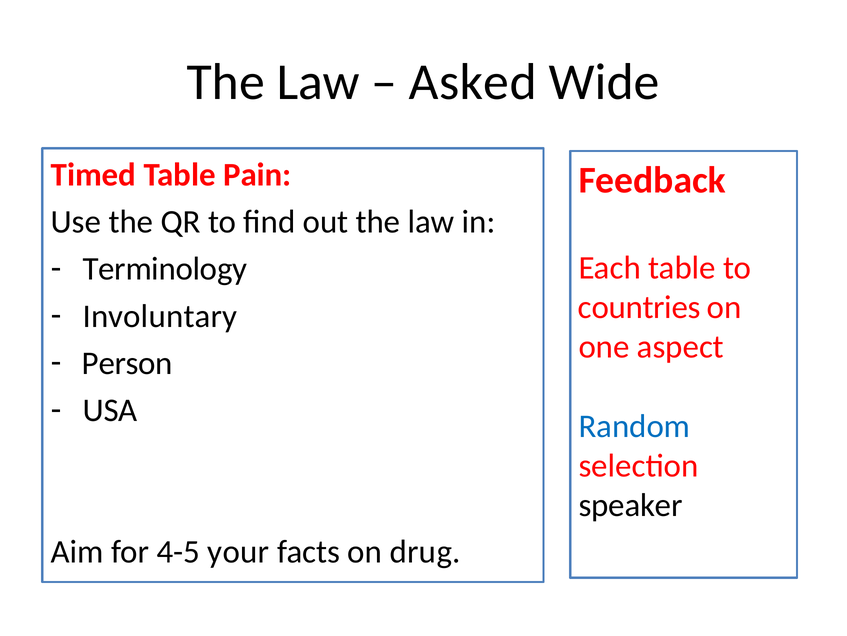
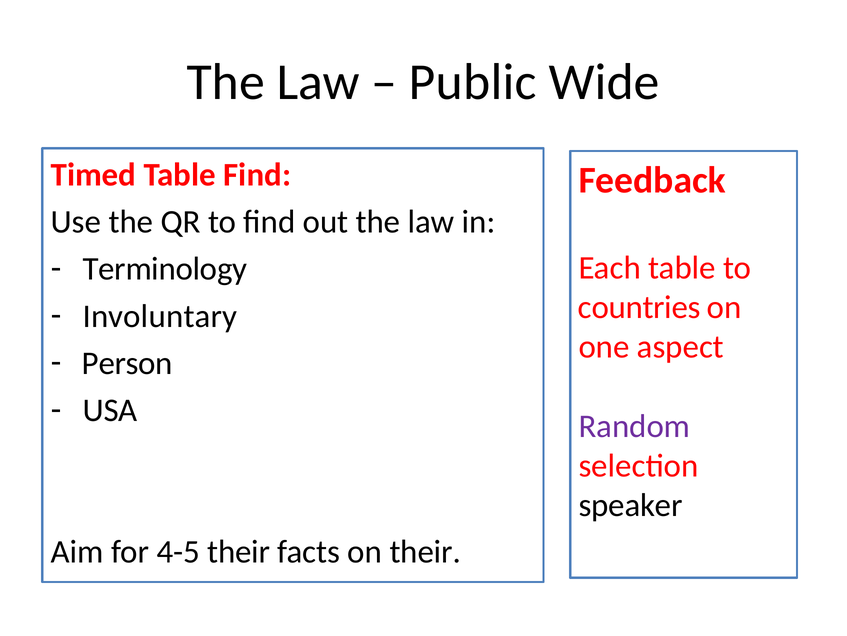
Asked: Asked -> Public (473, 82)
Table Pain: Pain -> Find (257, 175)
Random colour: blue -> purple (634, 426)
4-5 your: your -> their (239, 551)
on drug: drug -> their (425, 551)
